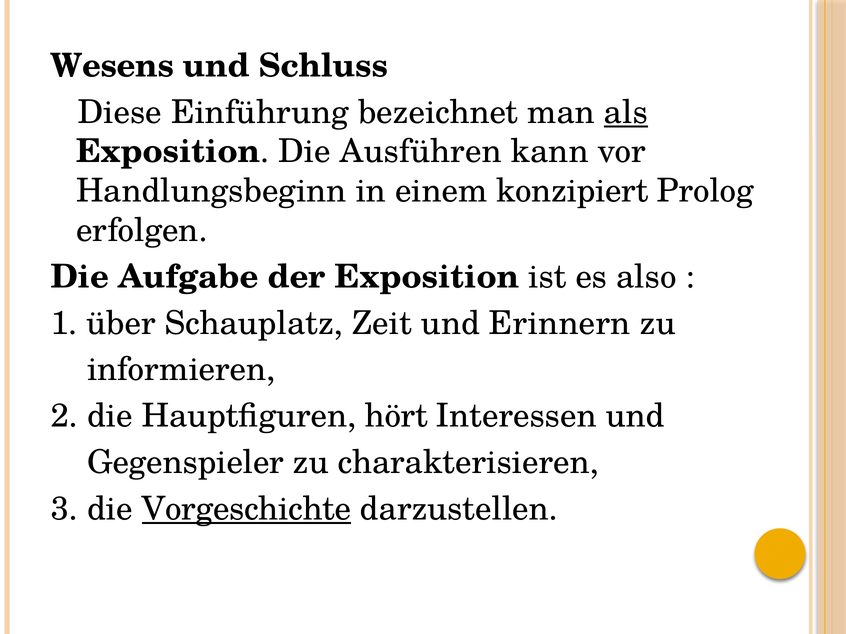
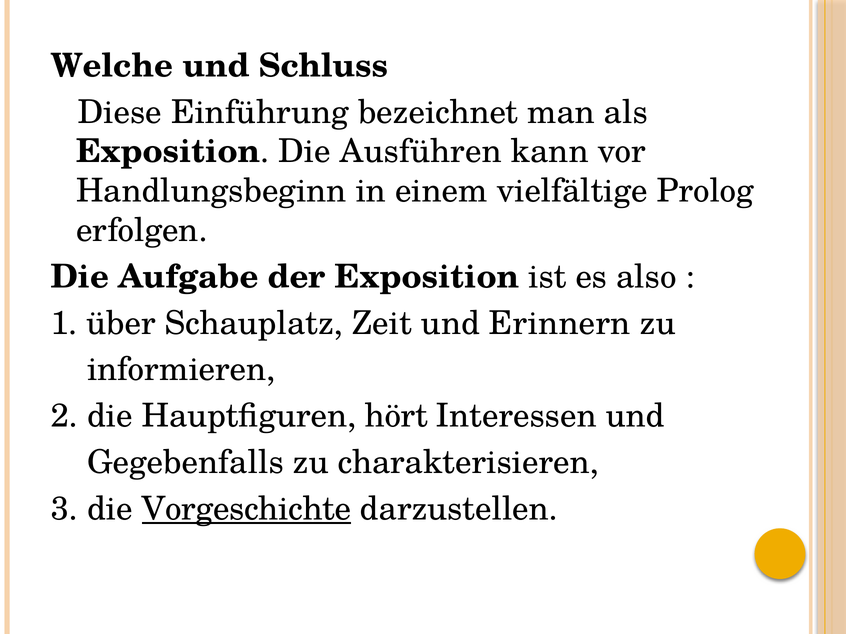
Wesens: Wesens -> Welche (112, 66)
als underline: present -> none (626, 112)
konzipiert: konzipiert -> vielfältige (572, 191)
Gegenspieler: Gegenspieler -> Gegebenfalls (186, 463)
